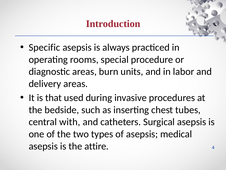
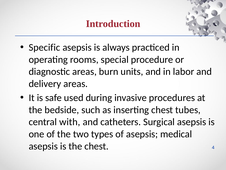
that: that -> safe (54, 98)
the attire: attire -> chest (97, 146)
